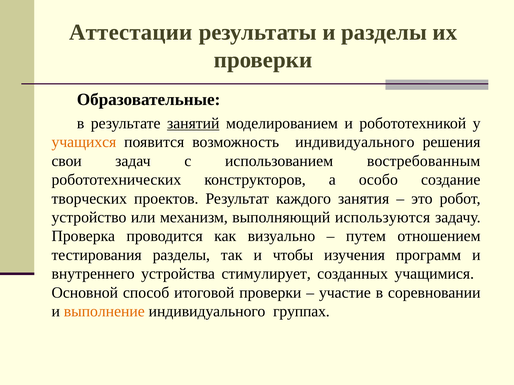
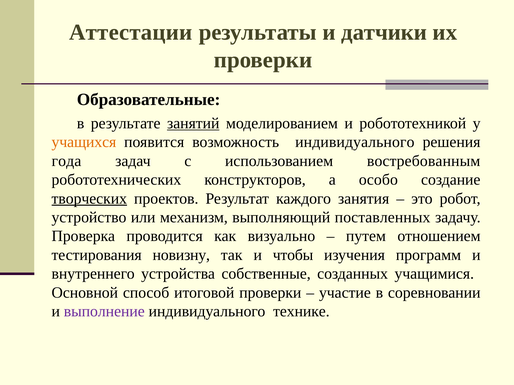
и разделы: разделы -> датчики (384, 32)
свои: свои -> года (66, 161)
творческих underline: none -> present (89, 199)
используются: используются -> поставленных (383, 218)
тестирования разделы: разделы -> новизну (181, 255)
стимулирует: стимулирует -> собственные (266, 274)
выполнение colour: orange -> purple (104, 312)
группах: группах -> технике (301, 312)
